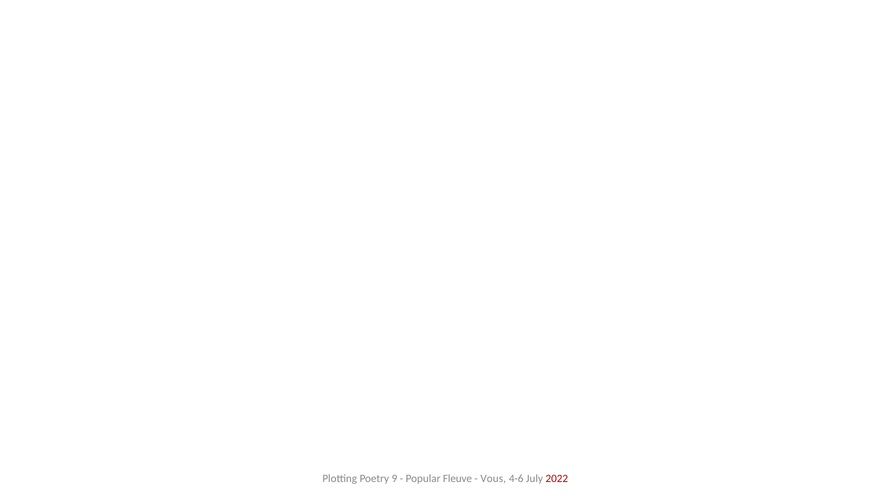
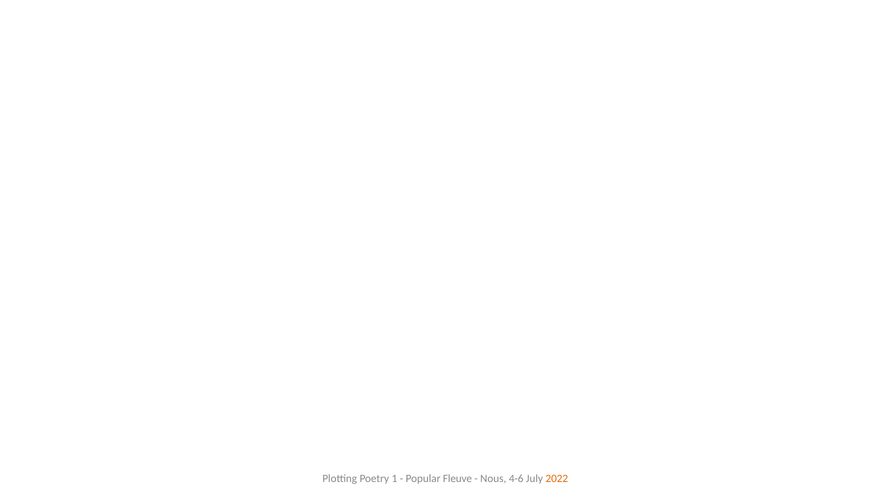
9: 9 -> 1 (394, 479)
Vous: Vous -> Nous (493, 479)
2022 colour: red -> orange (557, 479)
